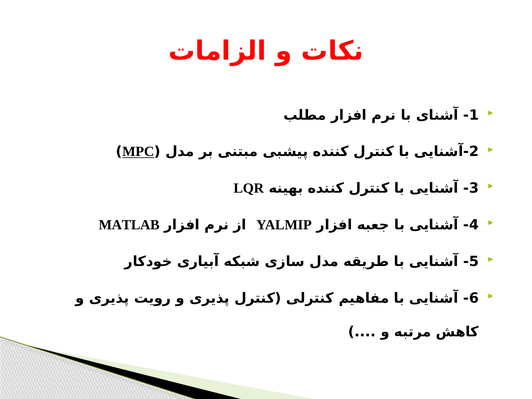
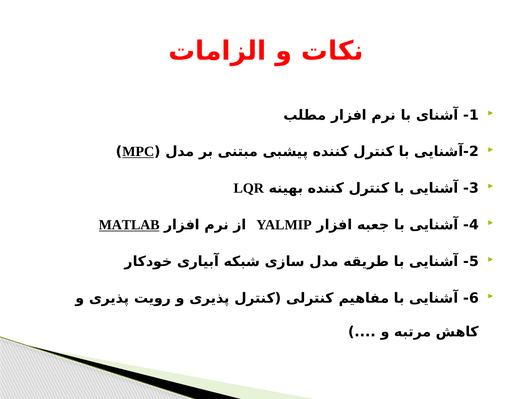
MATLAB underline: none -> present (129, 225)
